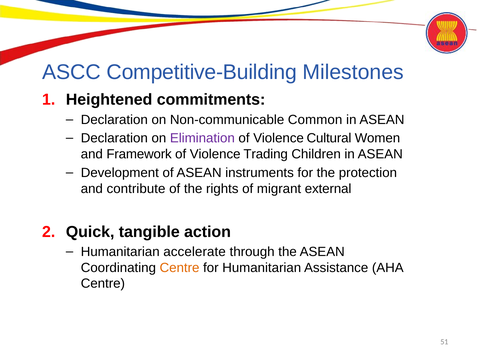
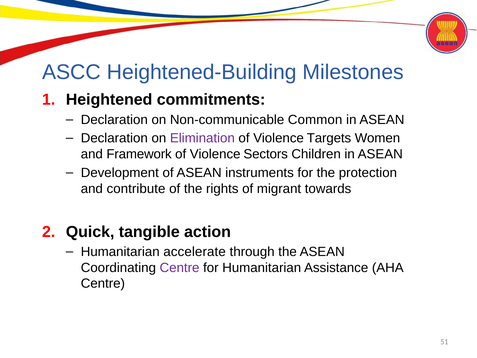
Competitive-Building: Competitive-Building -> Heightened-Building (202, 72)
Cultural: Cultural -> Targets (329, 138)
Trading: Trading -> Sectors (266, 154)
external: external -> towards (328, 189)
Centre colour: orange -> purple (180, 268)
